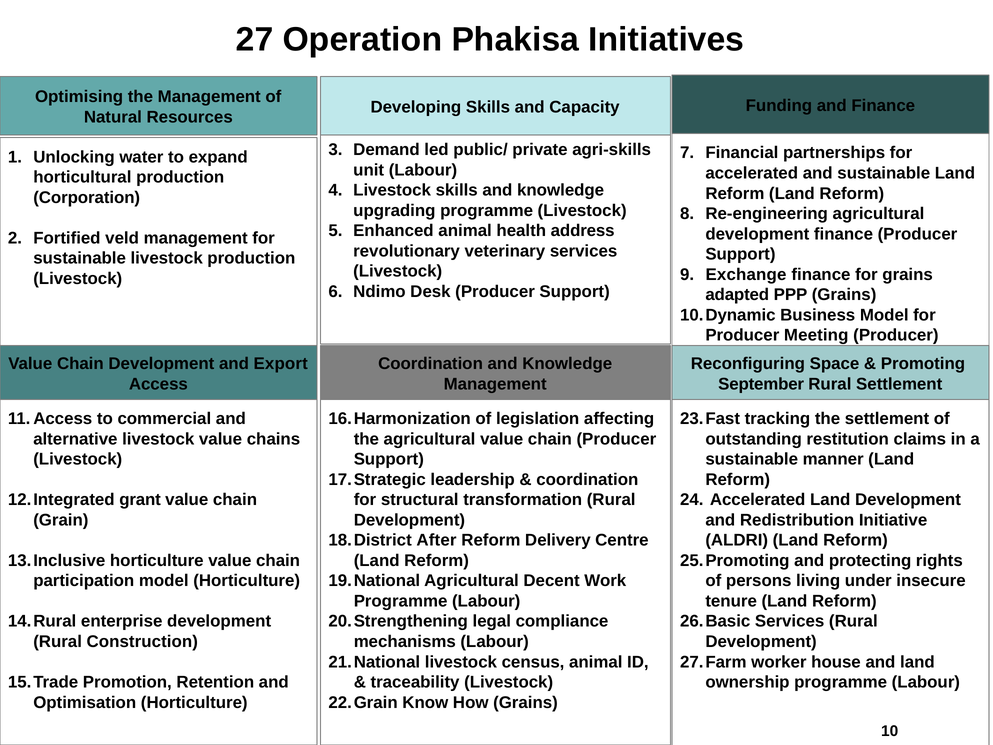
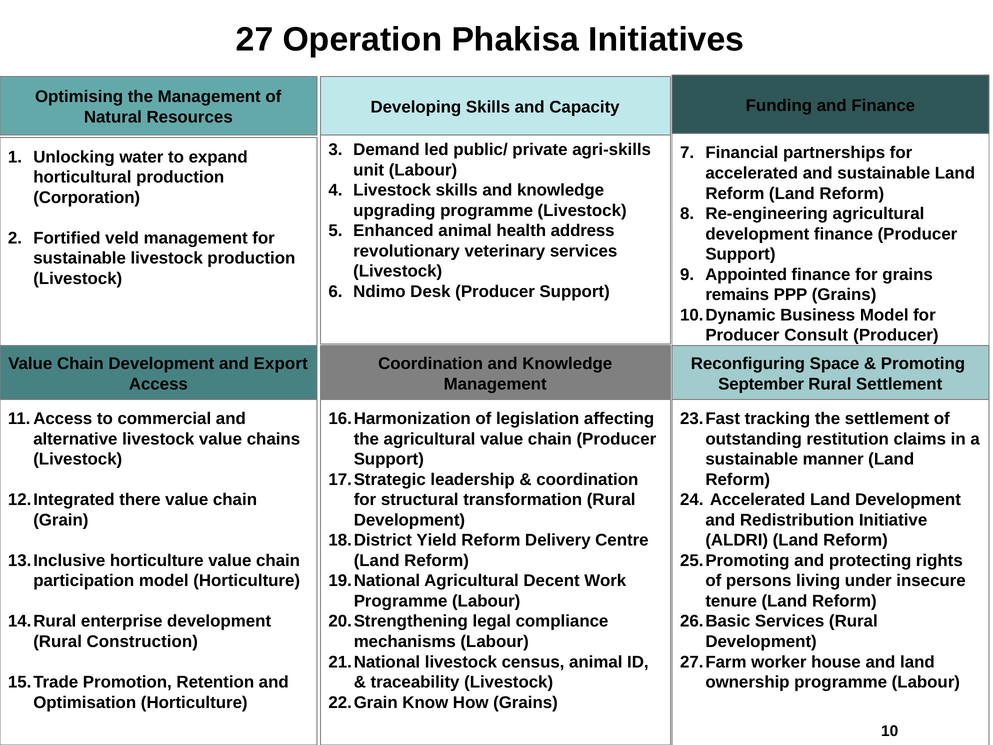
Exchange: Exchange -> Appointed (746, 274)
adapted: adapted -> remains (737, 295)
Meeting: Meeting -> Consult (816, 335)
grant: grant -> there (140, 500)
After: After -> Yield (437, 540)
